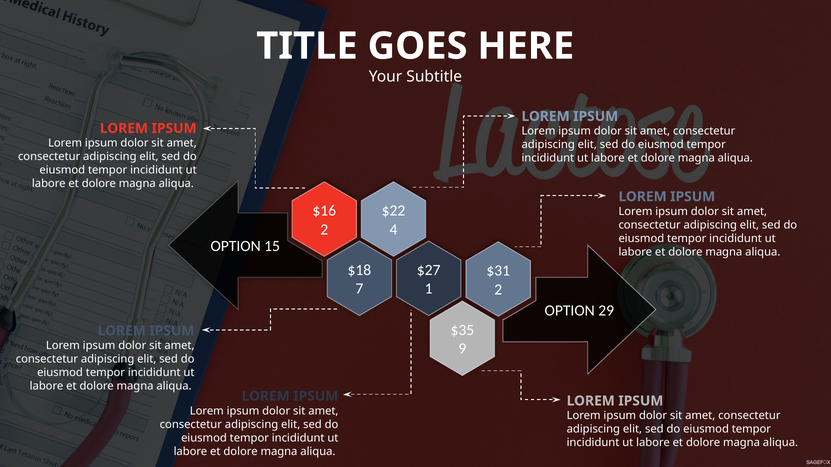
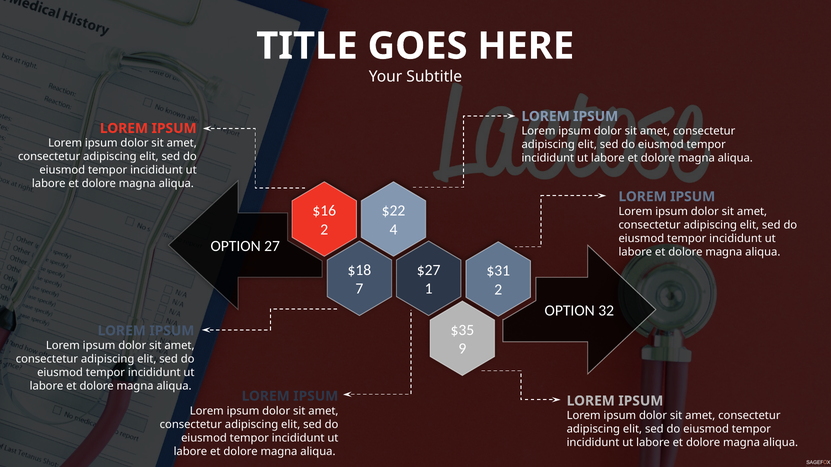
15: 15 -> 27 (272, 246)
29: 29 -> 32 (606, 311)
